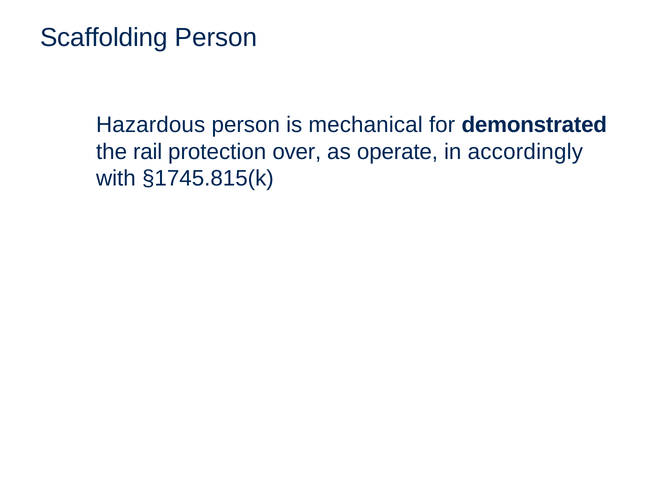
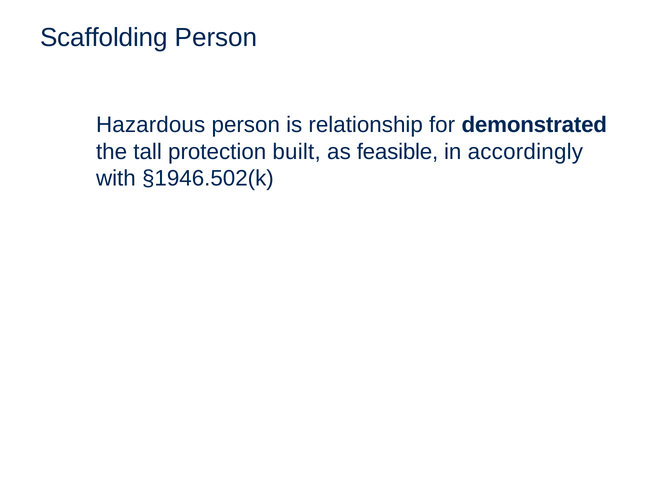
mechanical: mechanical -> relationship (366, 125)
rail: rail -> tall (148, 151)
over: over -> built (297, 151)
operate: operate -> feasible (398, 151)
§1745.815(k: §1745.815(k -> §1946.502(k (208, 178)
